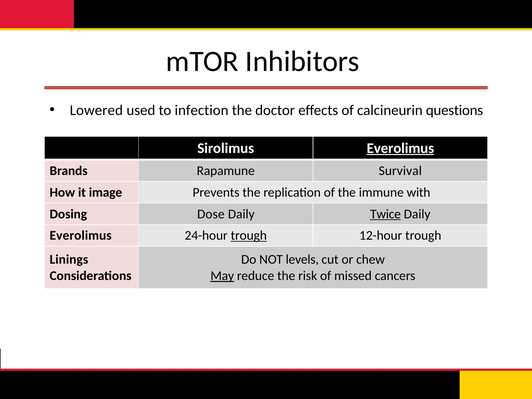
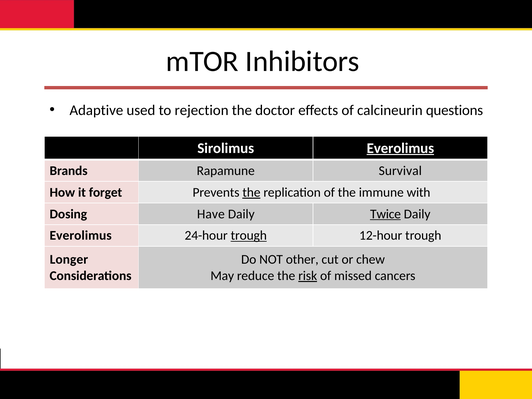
Lowered: Lowered -> Adaptive (96, 110)
infection: infection -> rejection (202, 110)
image: image -> forget (106, 192)
the underline: none -> present (251, 192)
Dose: Dose -> Have (211, 214)
Linings: Linings -> Longer (69, 260)
levels: levels -> other (302, 260)
May underline: present -> none (222, 276)
risk underline: none -> present (308, 276)
